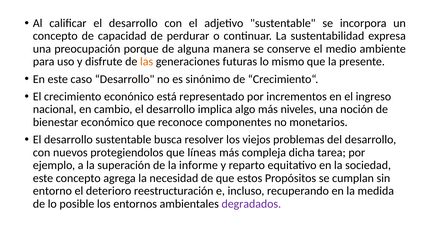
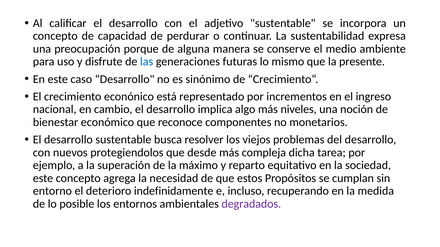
las colour: orange -> blue (147, 62)
líneas: líneas -> desde (202, 153)
informe: informe -> máximo (199, 166)
reestructuración: reestructuración -> indefinidamente (174, 191)
